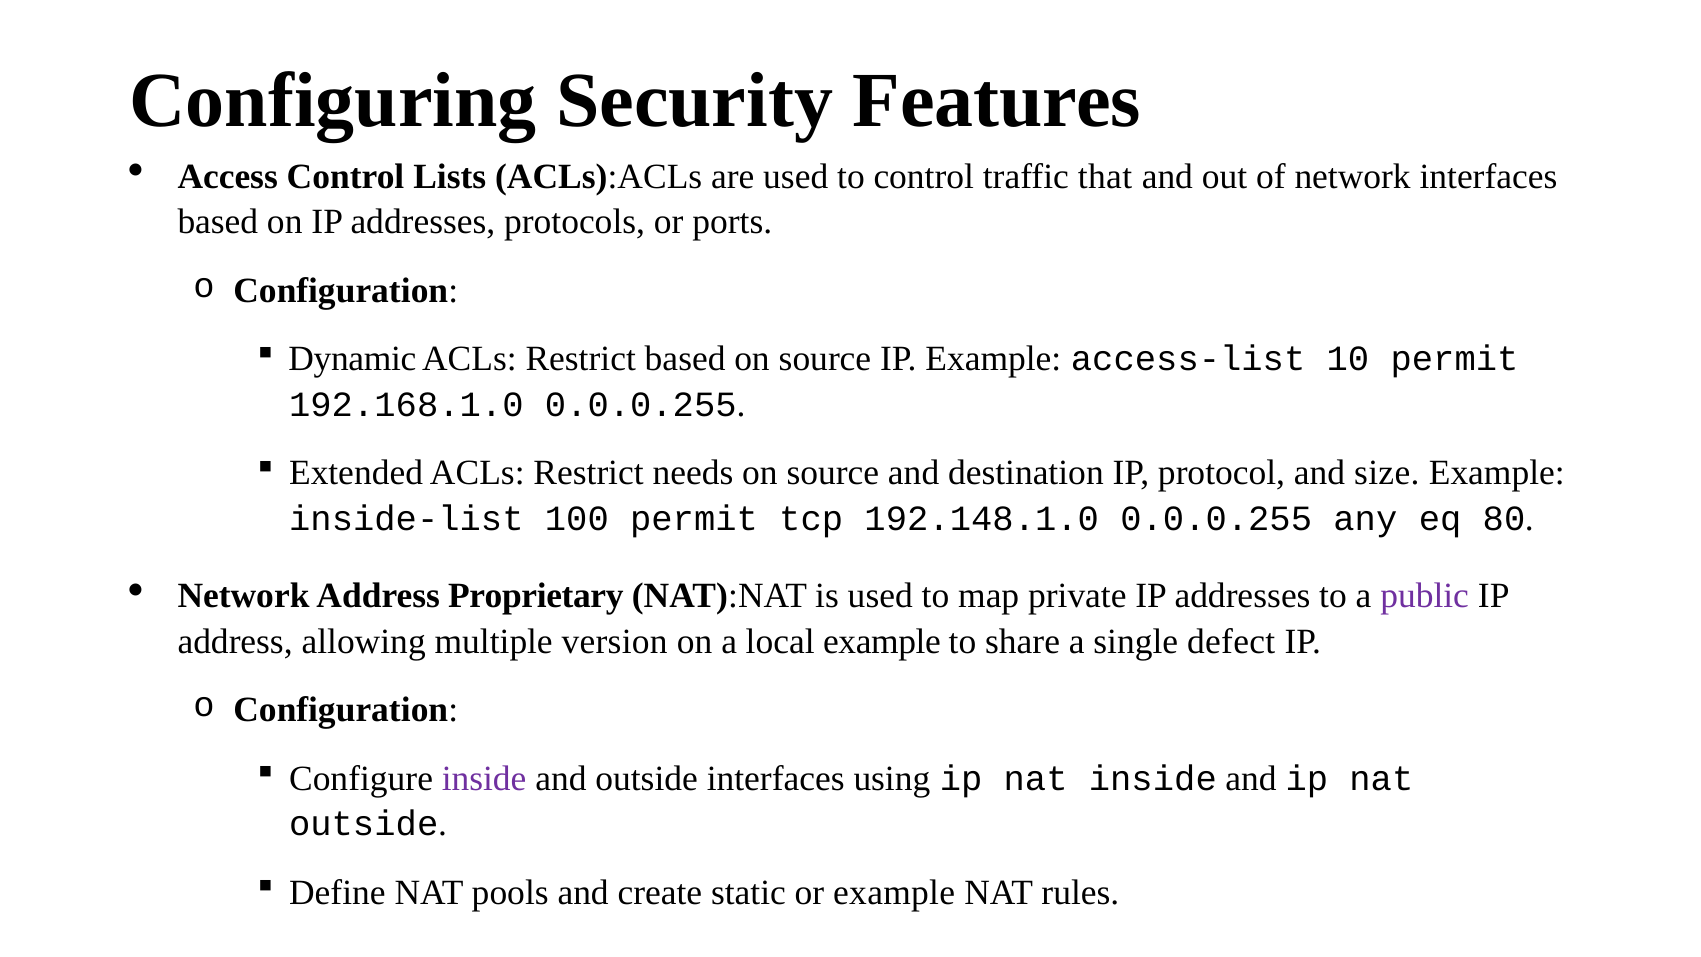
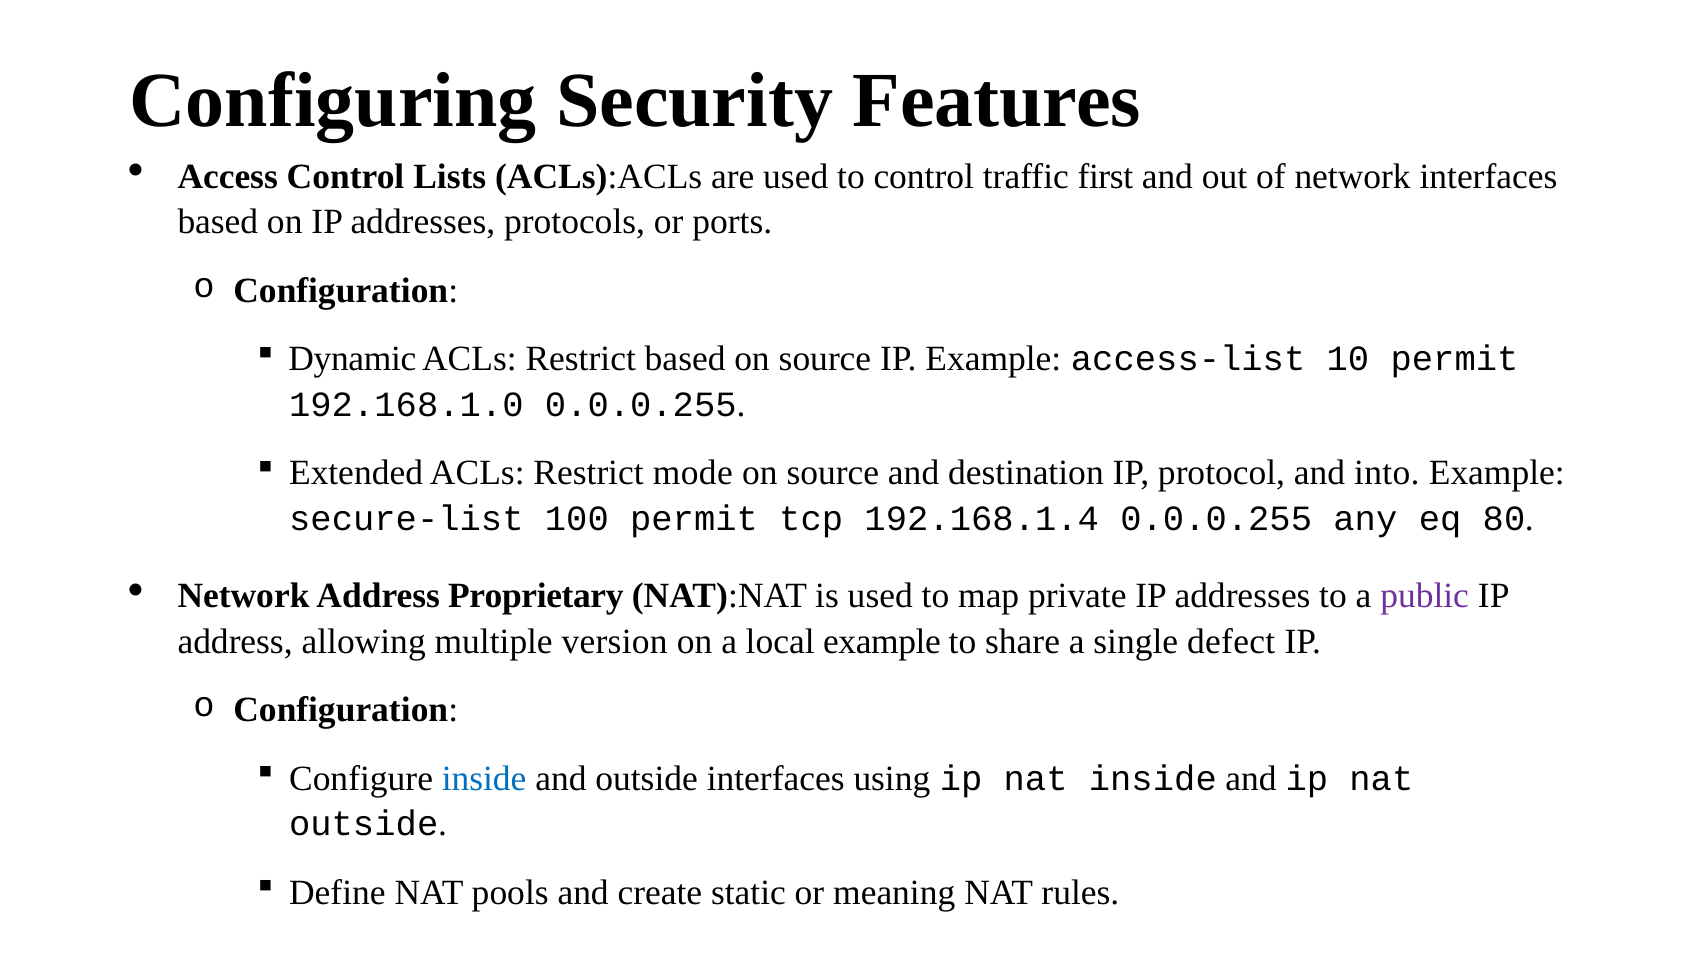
that: that -> first (1105, 176)
needs: needs -> mode (693, 473)
size: size -> into (1387, 473)
inside-list: inside-list -> secure-list (406, 519)
192.148.1.0: 192.148.1.0 -> 192.168.1.4 (982, 519)
inside colour: purple -> blue (484, 778)
or example: example -> meaning (894, 892)
